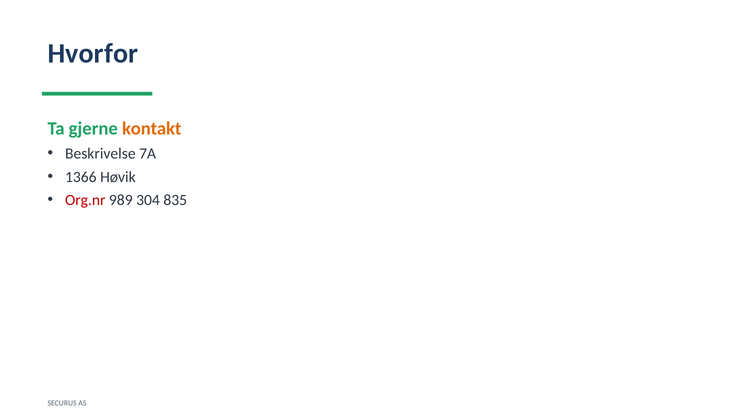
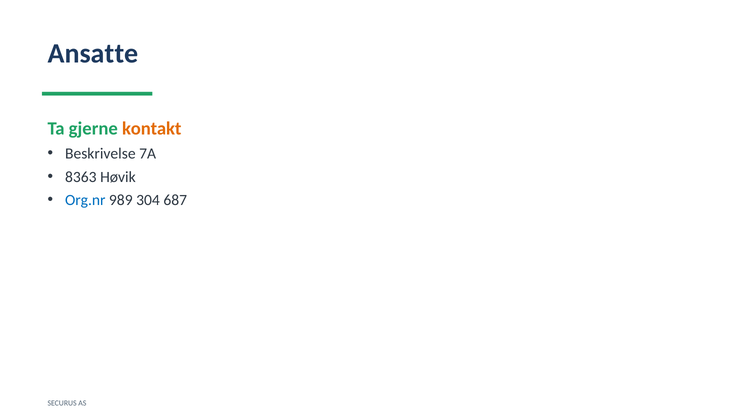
Hvorfor: Hvorfor -> Ansatte (93, 53)
1366: 1366 -> 8363 (81, 177)
Org.nr colour: red -> blue (85, 200)
835: 835 -> 687 (175, 200)
